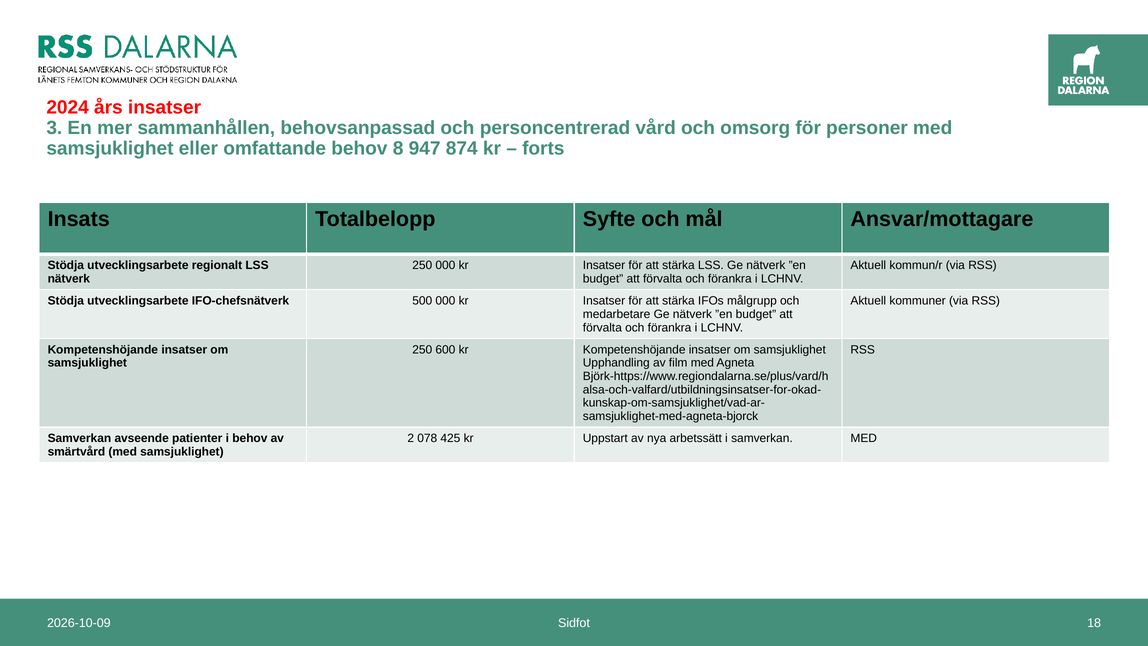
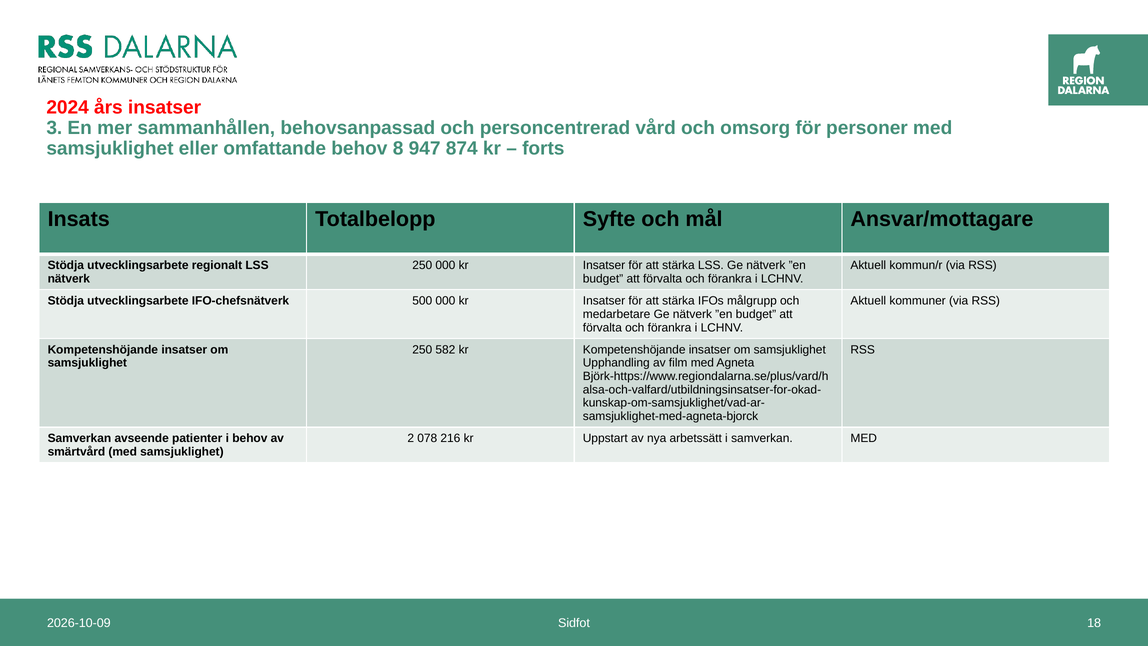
600: 600 -> 582 (445, 349)
425: 425 -> 216 (450, 438)
